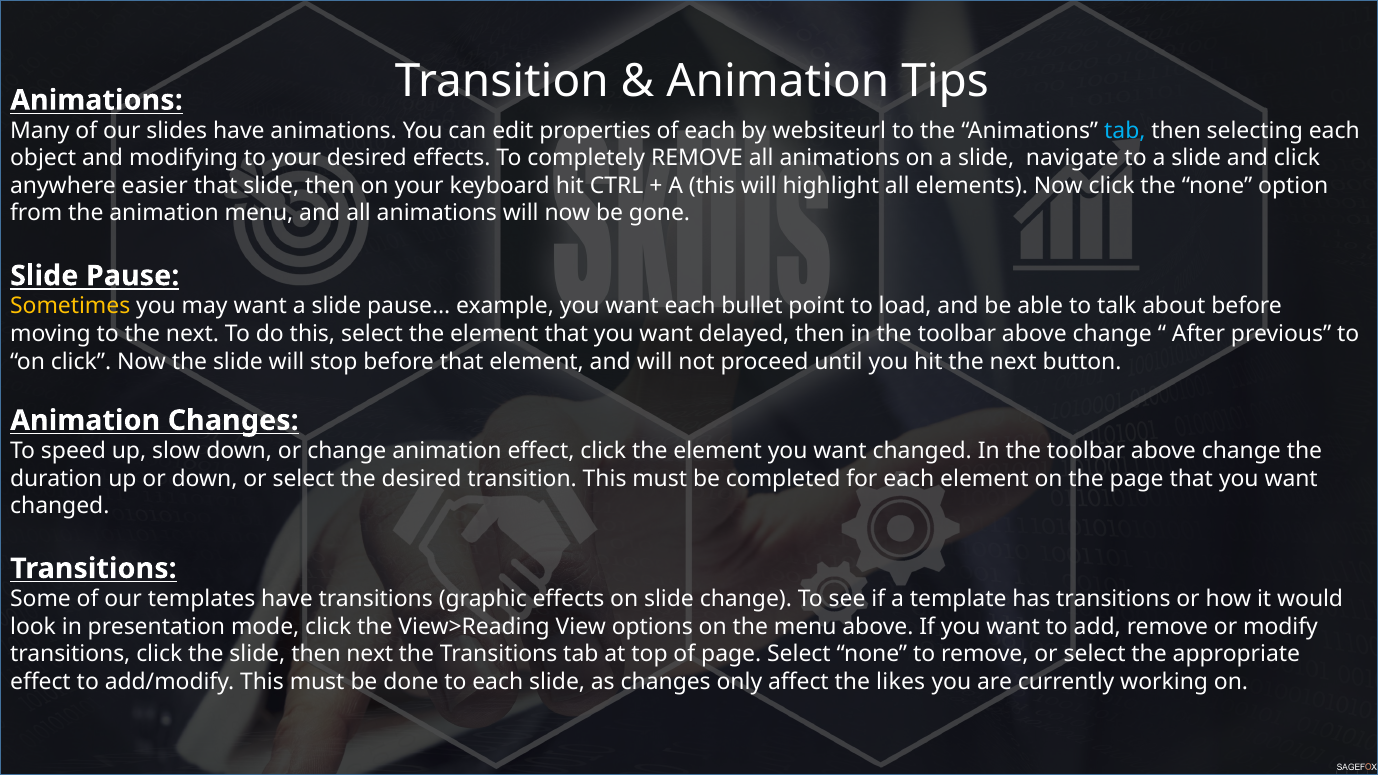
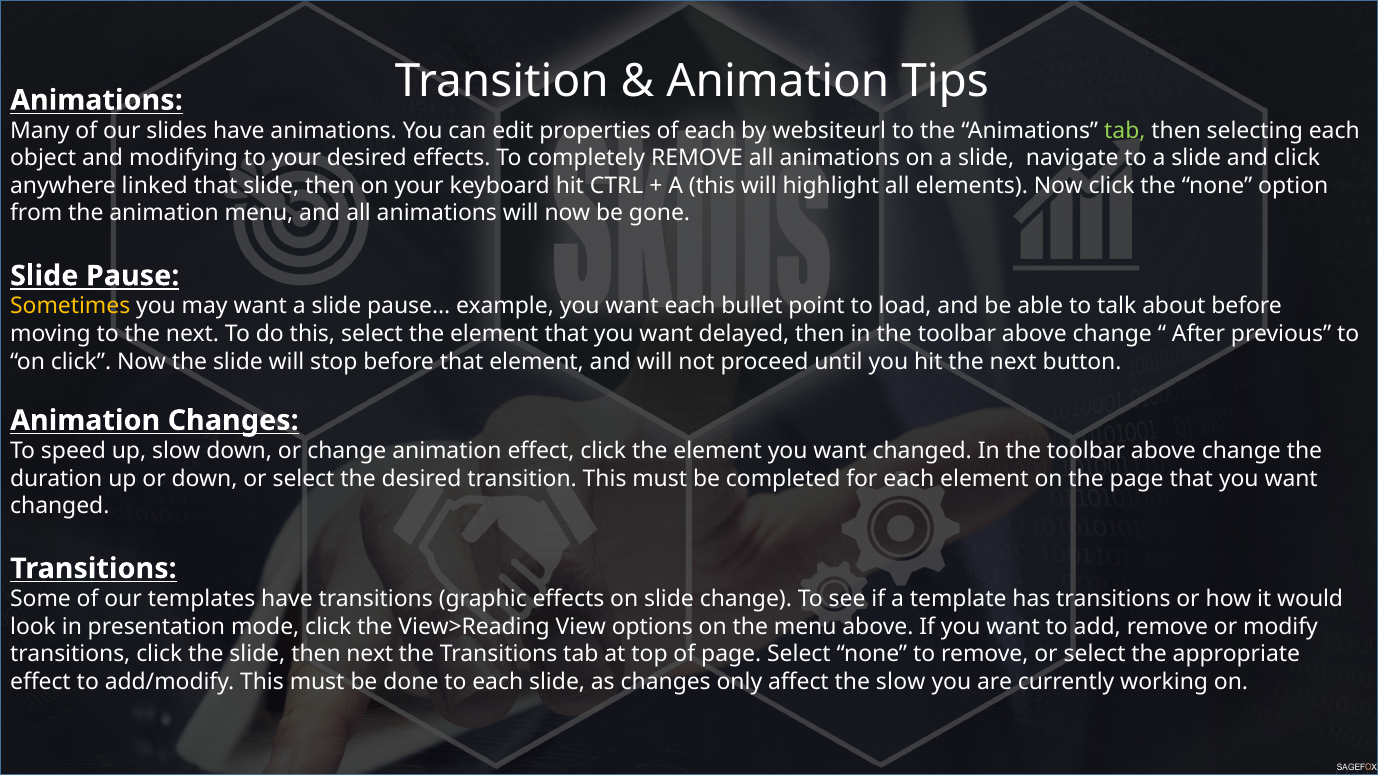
tab colour: light blue -> light green (1125, 131)
easier: easier -> linked (155, 186)
the likes: likes -> slow (901, 682)
